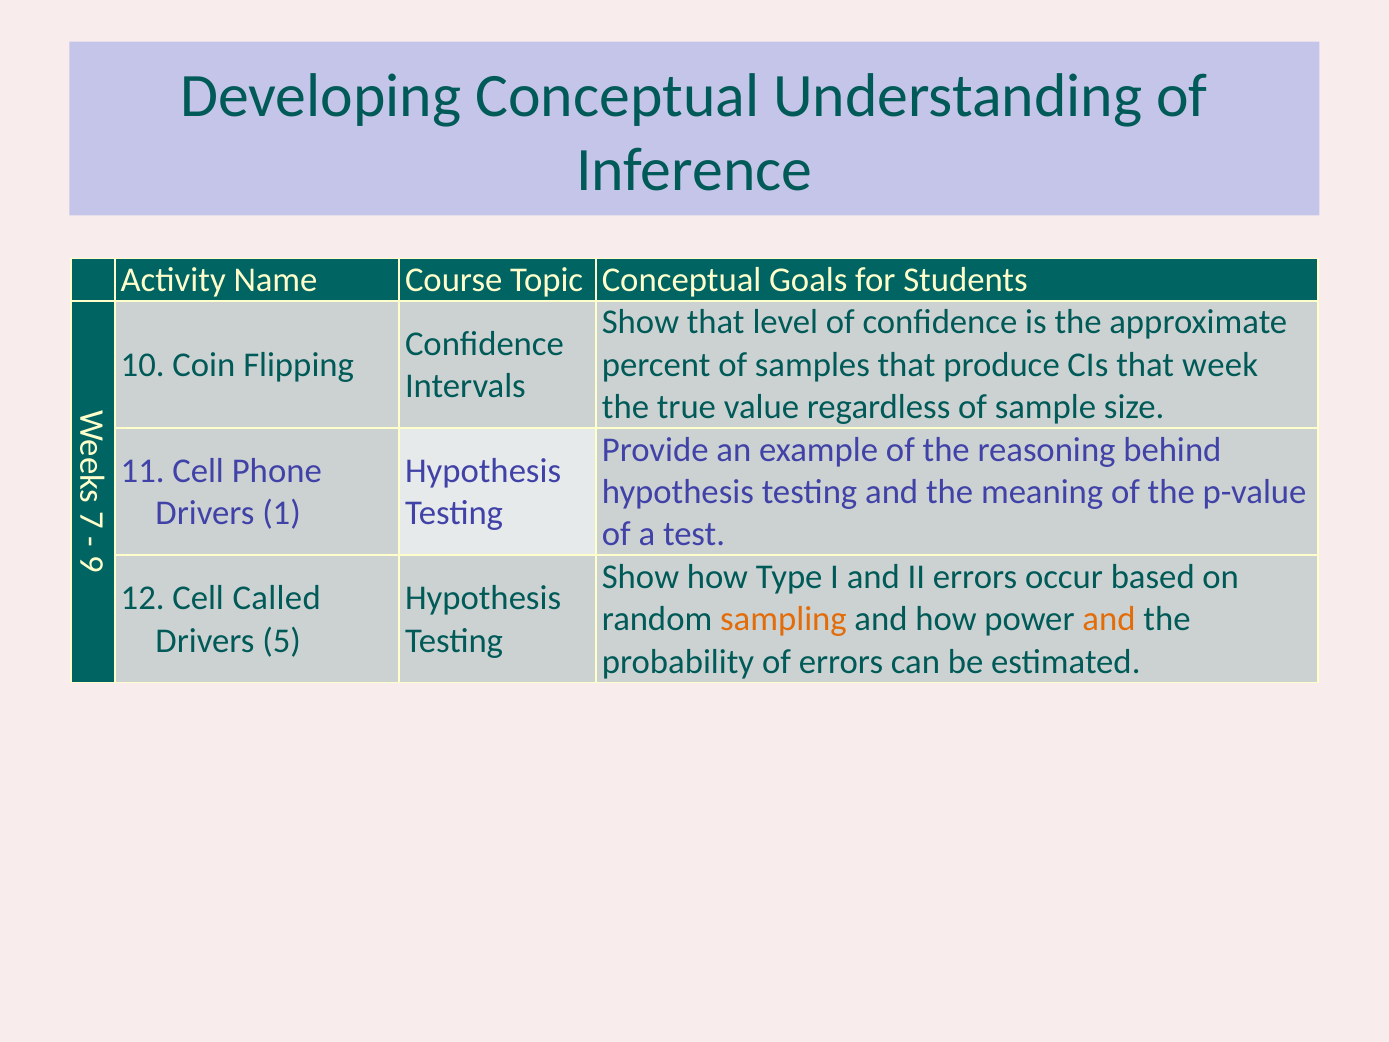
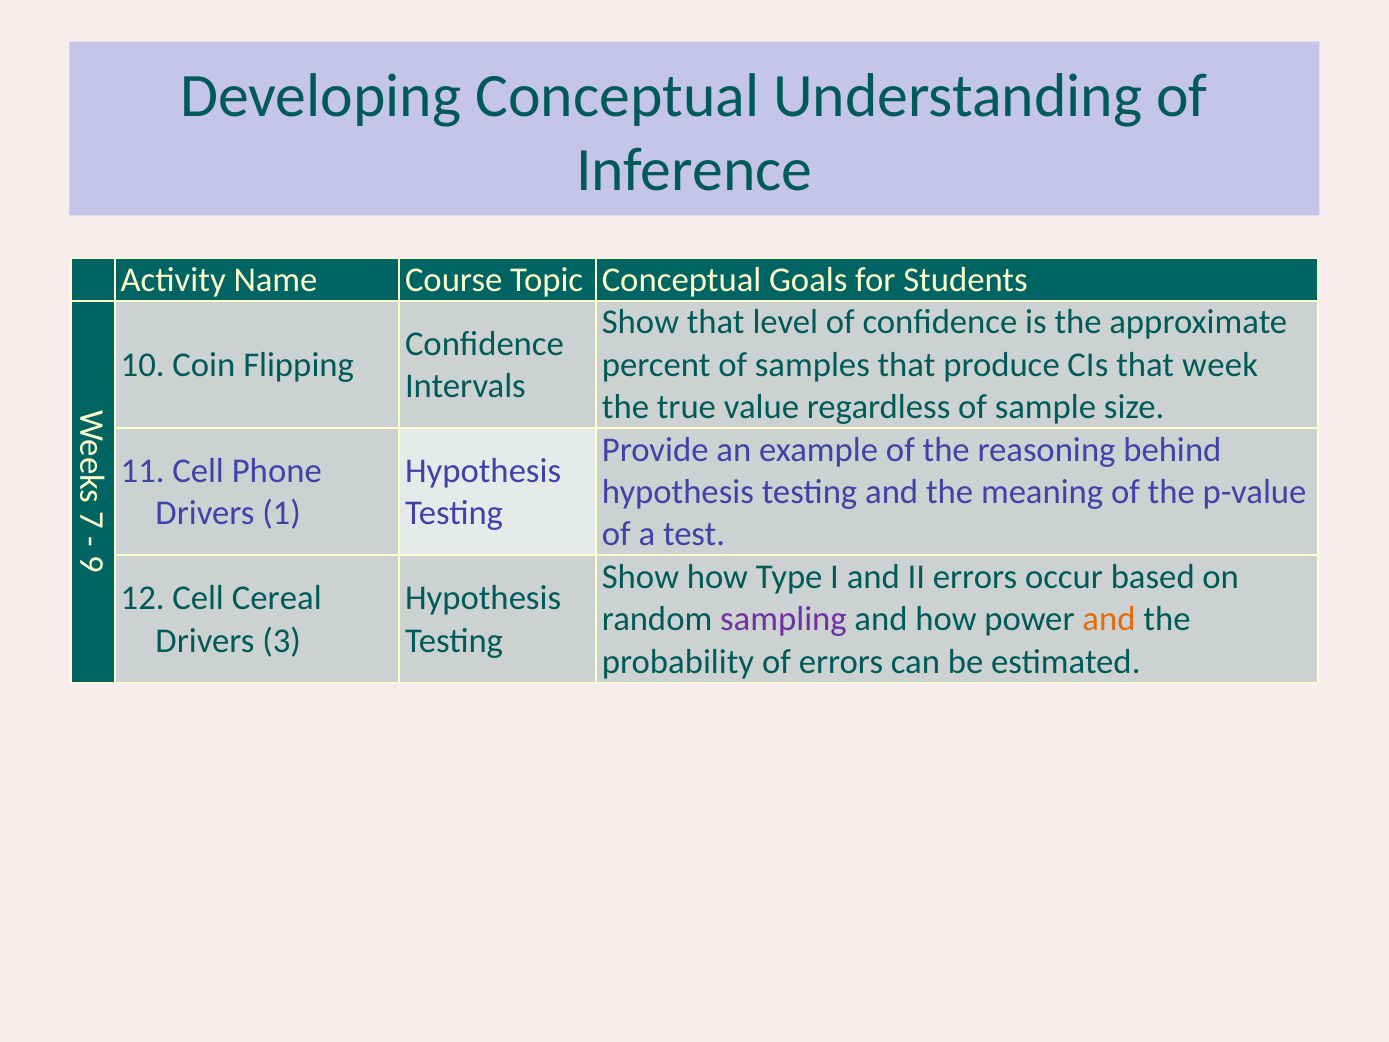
Called: Called -> Cereal (277, 598)
sampling colour: orange -> purple (783, 619)
5: 5 -> 3 (282, 640)
